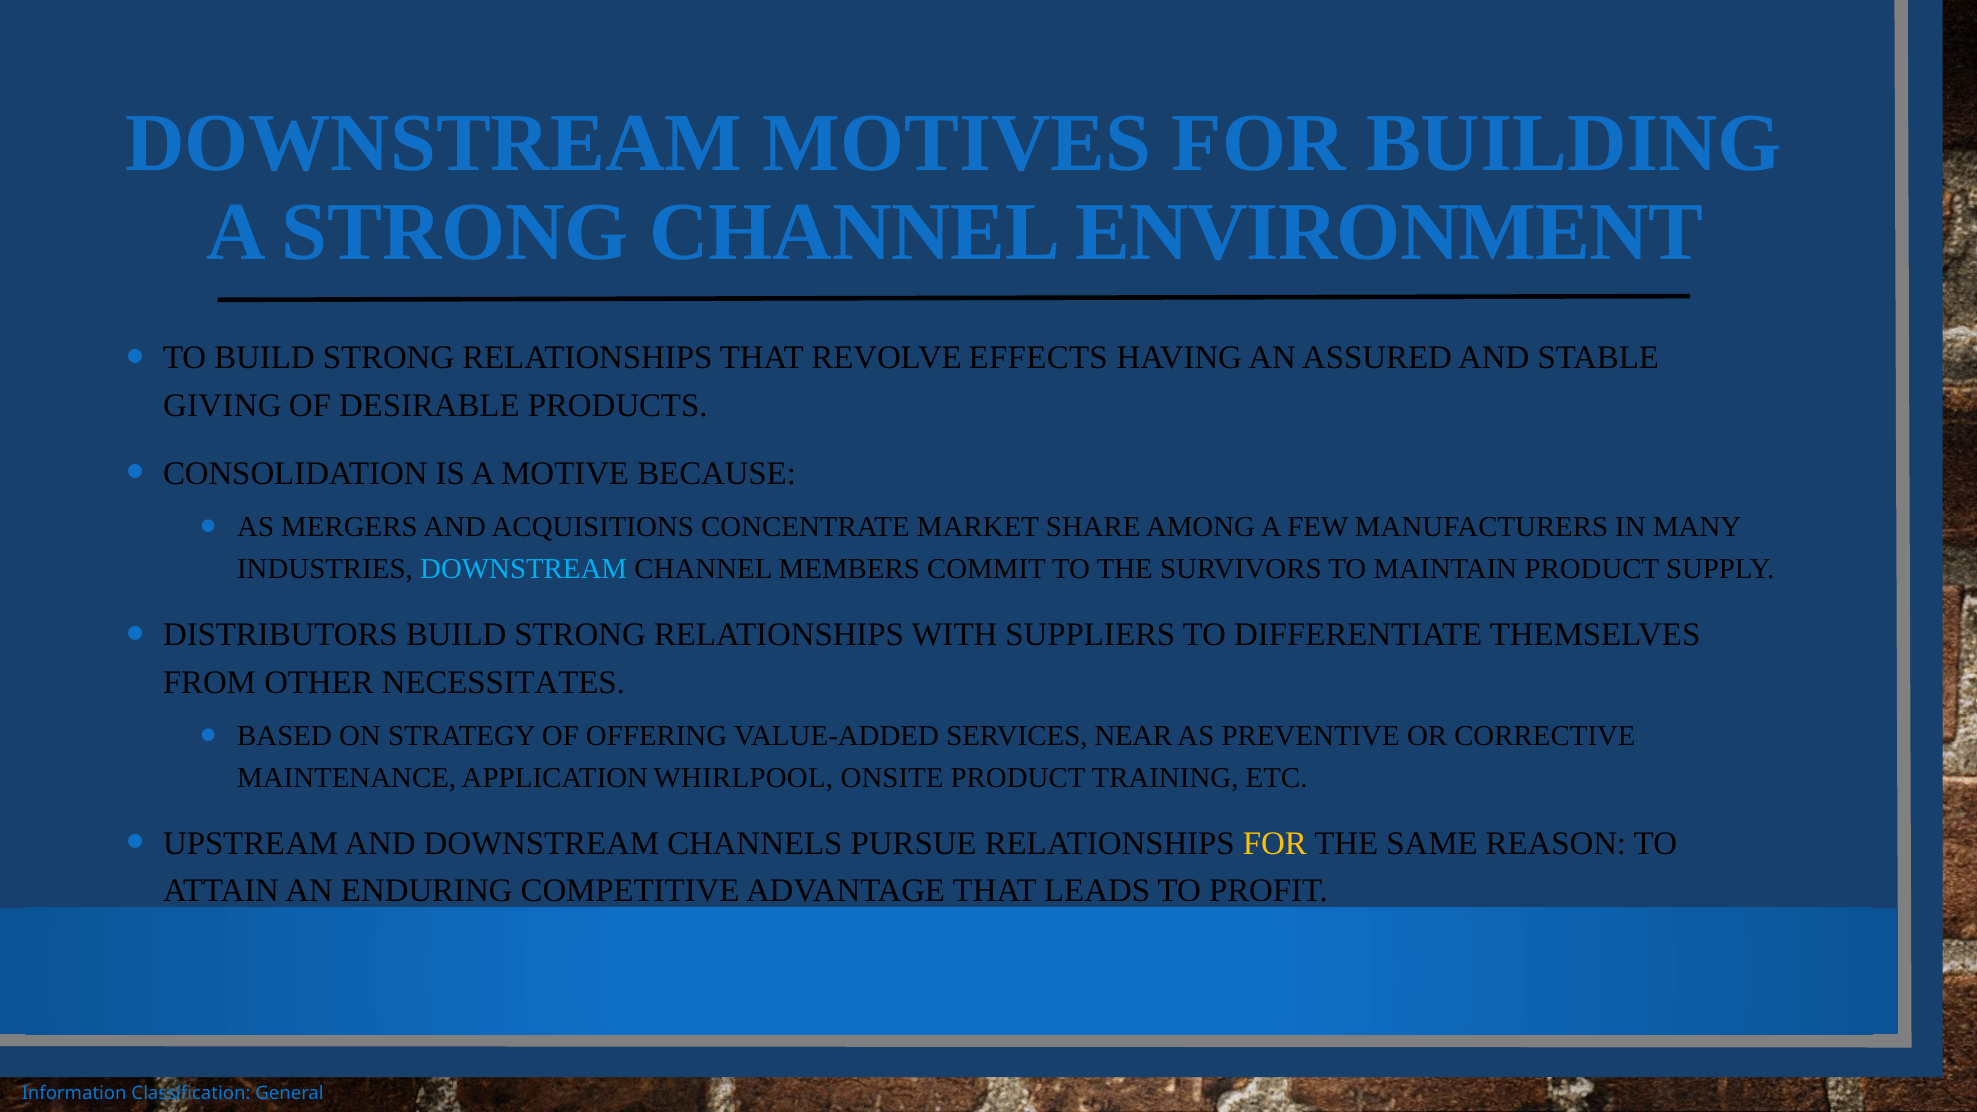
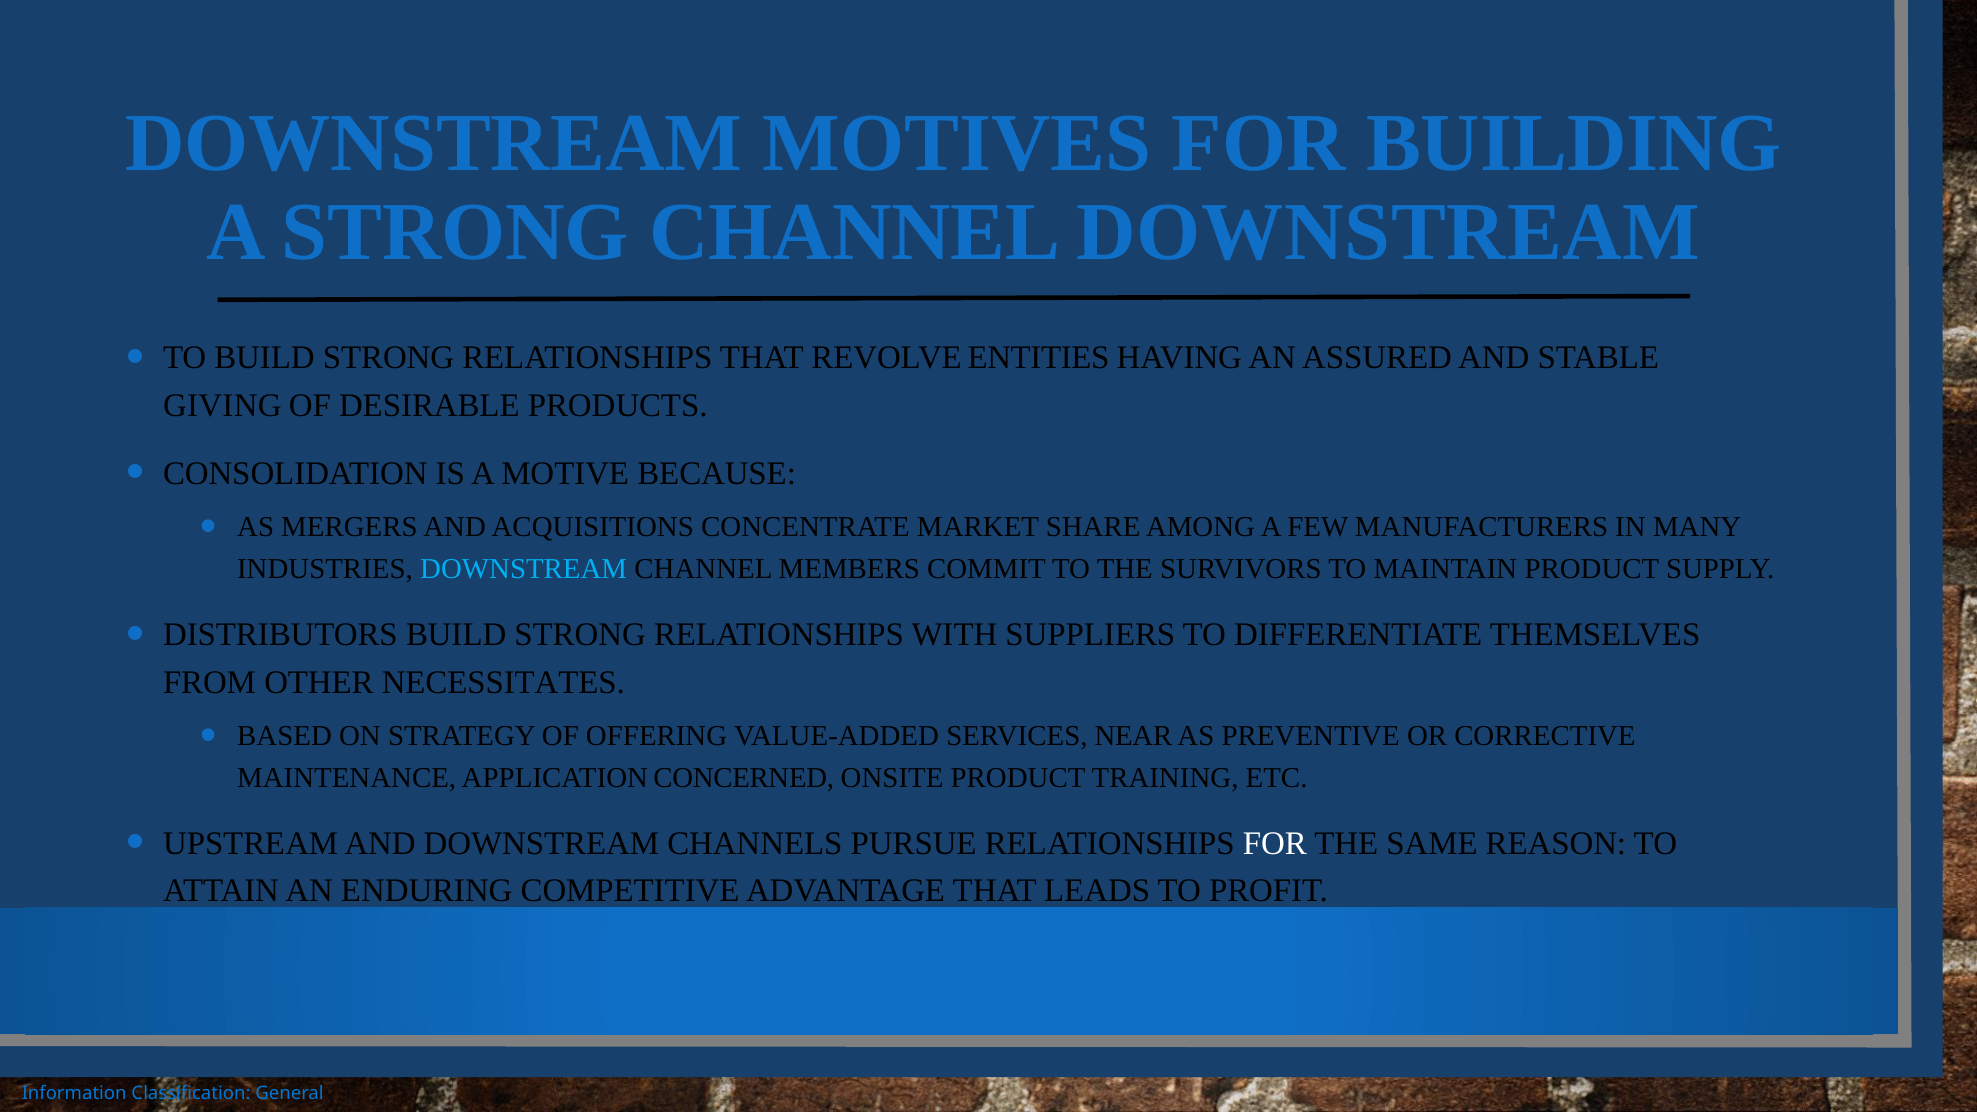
CHANNEL ENVIRONMENT: ENVIRONMENT -> DOWNSTREAM (1389, 232)
EFFECTS: EFFECTS -> ENTITIES (1039, 358)
WHIRLPOOL: WHIRLPOOL -> CONCERNED (744, 778)
FOR colour: yellow -> white (1275, 844)
